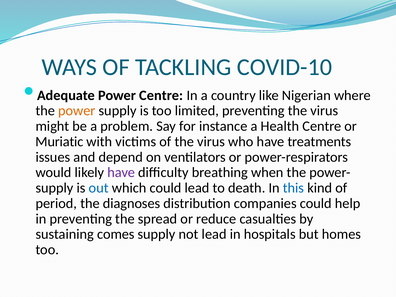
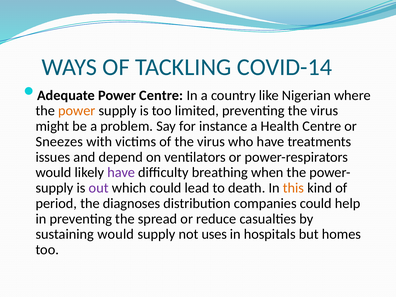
COVID-10: COVID-10 -> COVID-14 (284, 67)
Muriatic: Muriatic -> Sneezes (59, 142)
out colour: blue -> purple (99, 188)
this colour: blue -> orange (293, 188)
sustaining comes: comes -> would (116, 234)
not lead: lead -> uses (214, 234)
